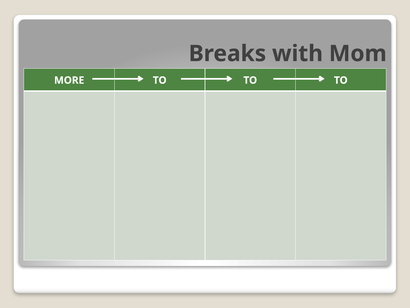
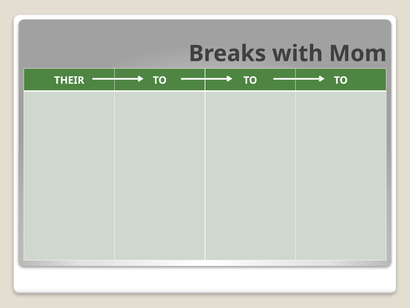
MORE: MORE -> THEIR (69, 80)
